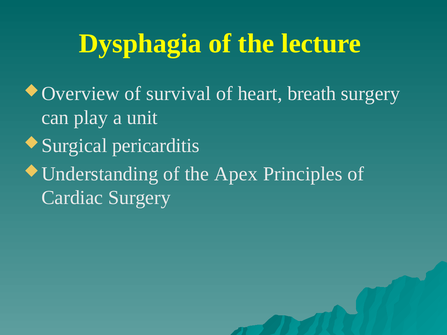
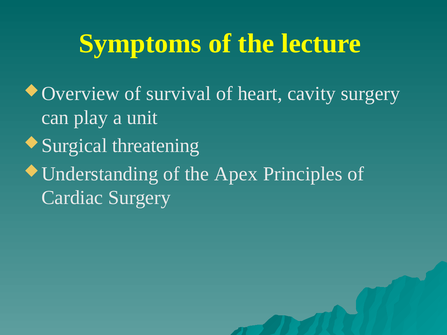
Dysphagia: Dysphagia -> Symptoms (140, 43)
breath: breath -> cavity (312, 94)
pericarditis: pericarditis -> threatening (156, 146)
